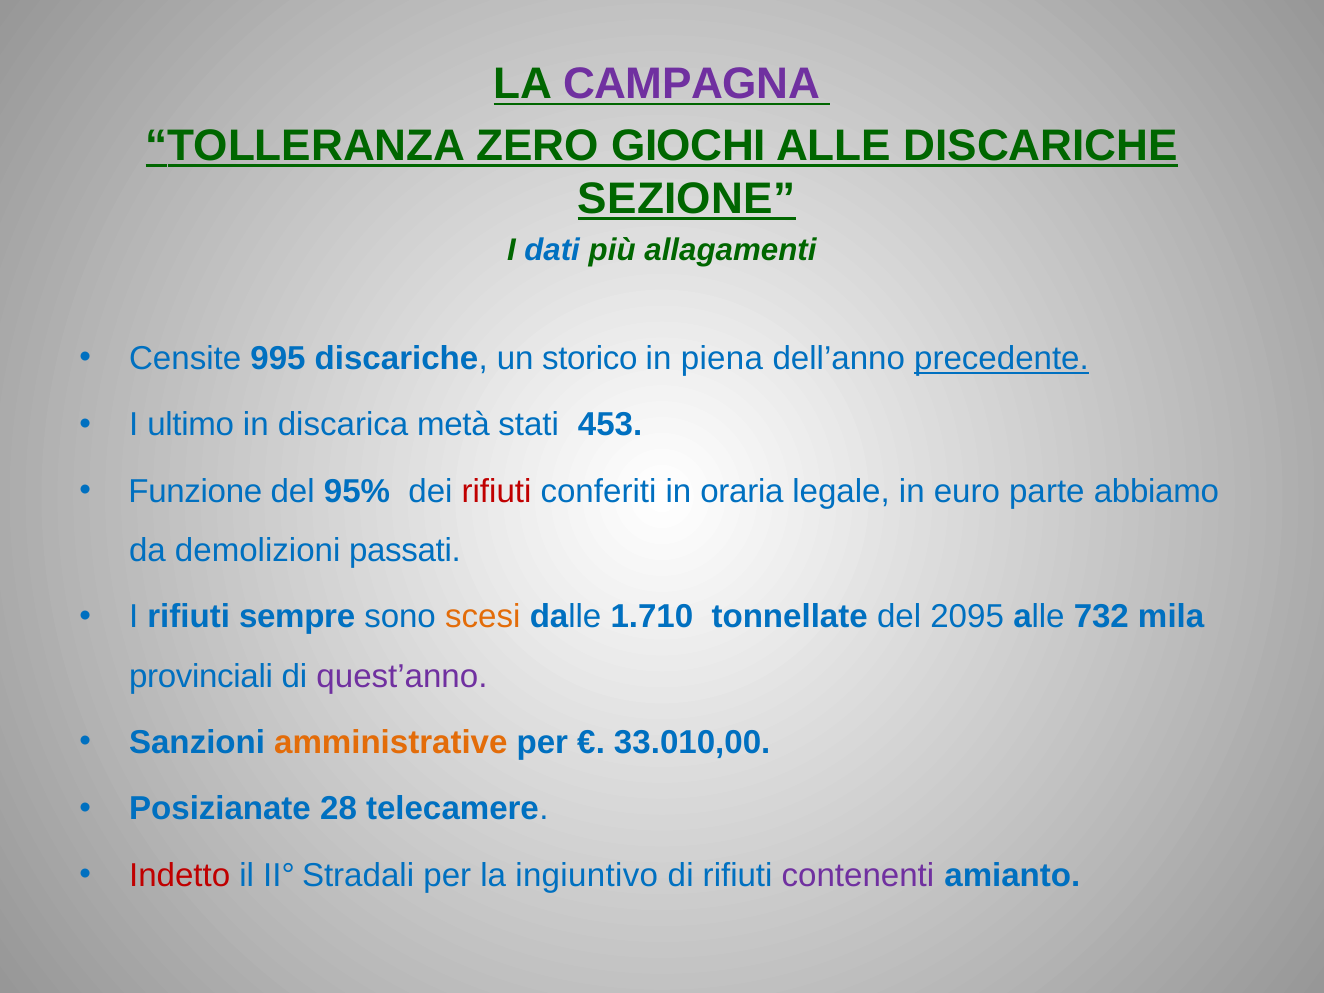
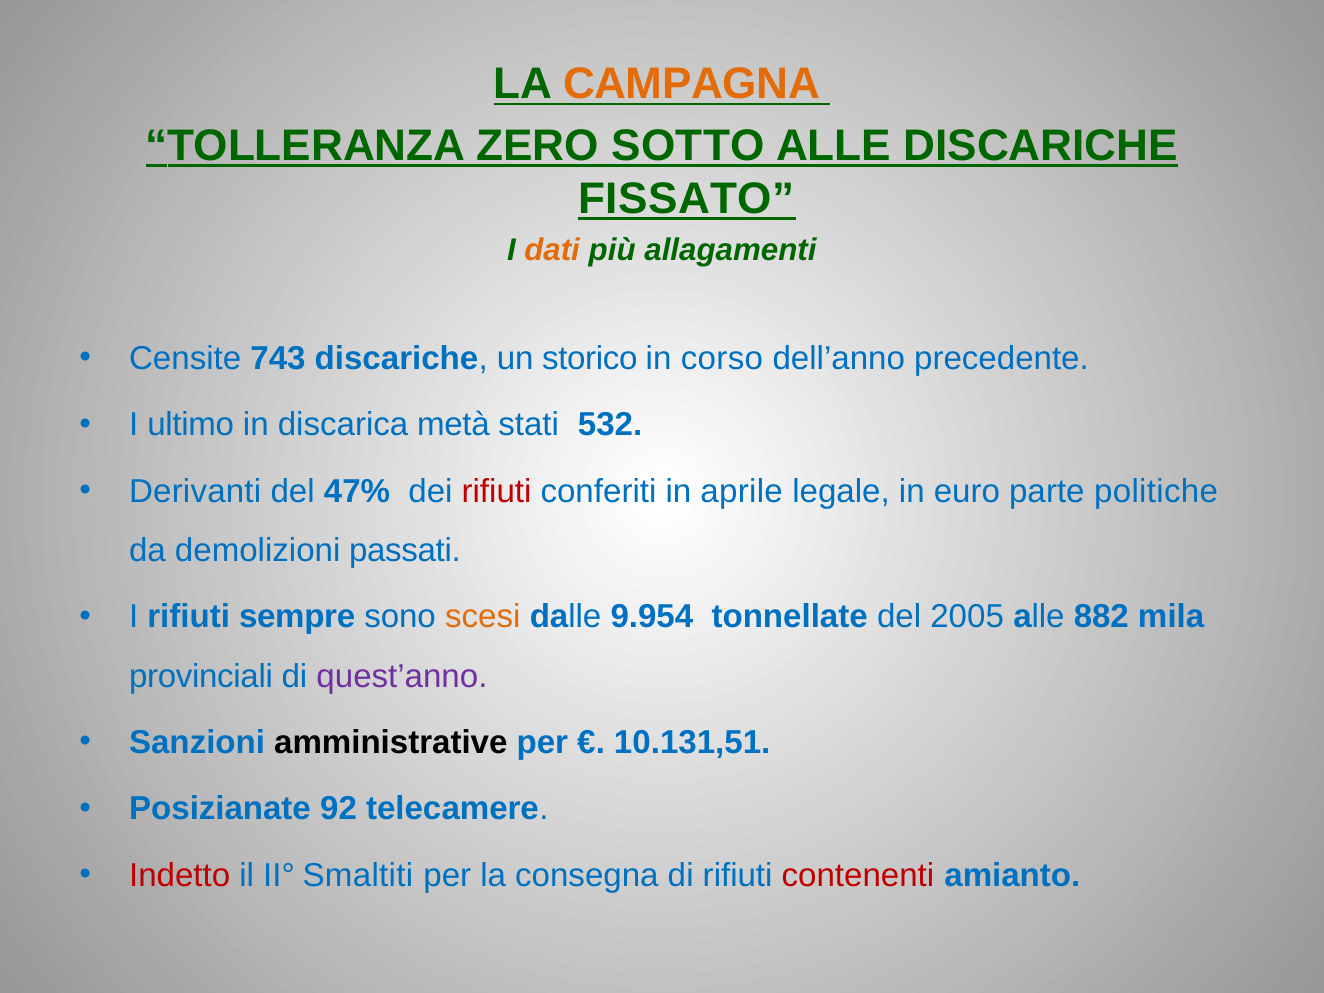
CAMPAGNA colour: purple -> orange (692, 84)
GIOCHI: GIOCHI -> SOTTO (688, 146)
SEZIONE: SEZIONE -> FISSATO (687, 199)
dati colour: blue -> orange (552, 250)
995: 995 -> 743 (278, 359)
piena: piena -> corso (722, 359)
precedente underline: present -> none (1001, 359)
453: 453 -> 532 (610, 425)
Funzione: Funzione -> Derivanti (195, 491)
95%: 95% -> 47% (357, 491)
oraria: oraria -> aprile (742, 491)
abbiamo: abbiamo -> politiche (1156, 491)
1.710: 1.710 -> 9.954 (652, 617)
2095: 2095 -> 2005 (967, 617)
732: 732 -> 882 (1101, 617)
amministrative colour: orange -> black (391, 743)
33.010,00: 33.010,00 -> 10.131,51 (692, 743)
28: 28 -> 92 (338, 809)
Stradali: Stradali -> Smaltiti (358, 875)
ingiuntivo: ingiuntivo -> consegna (587, 875)
contenenti colour: purple -> red (858, 875)
